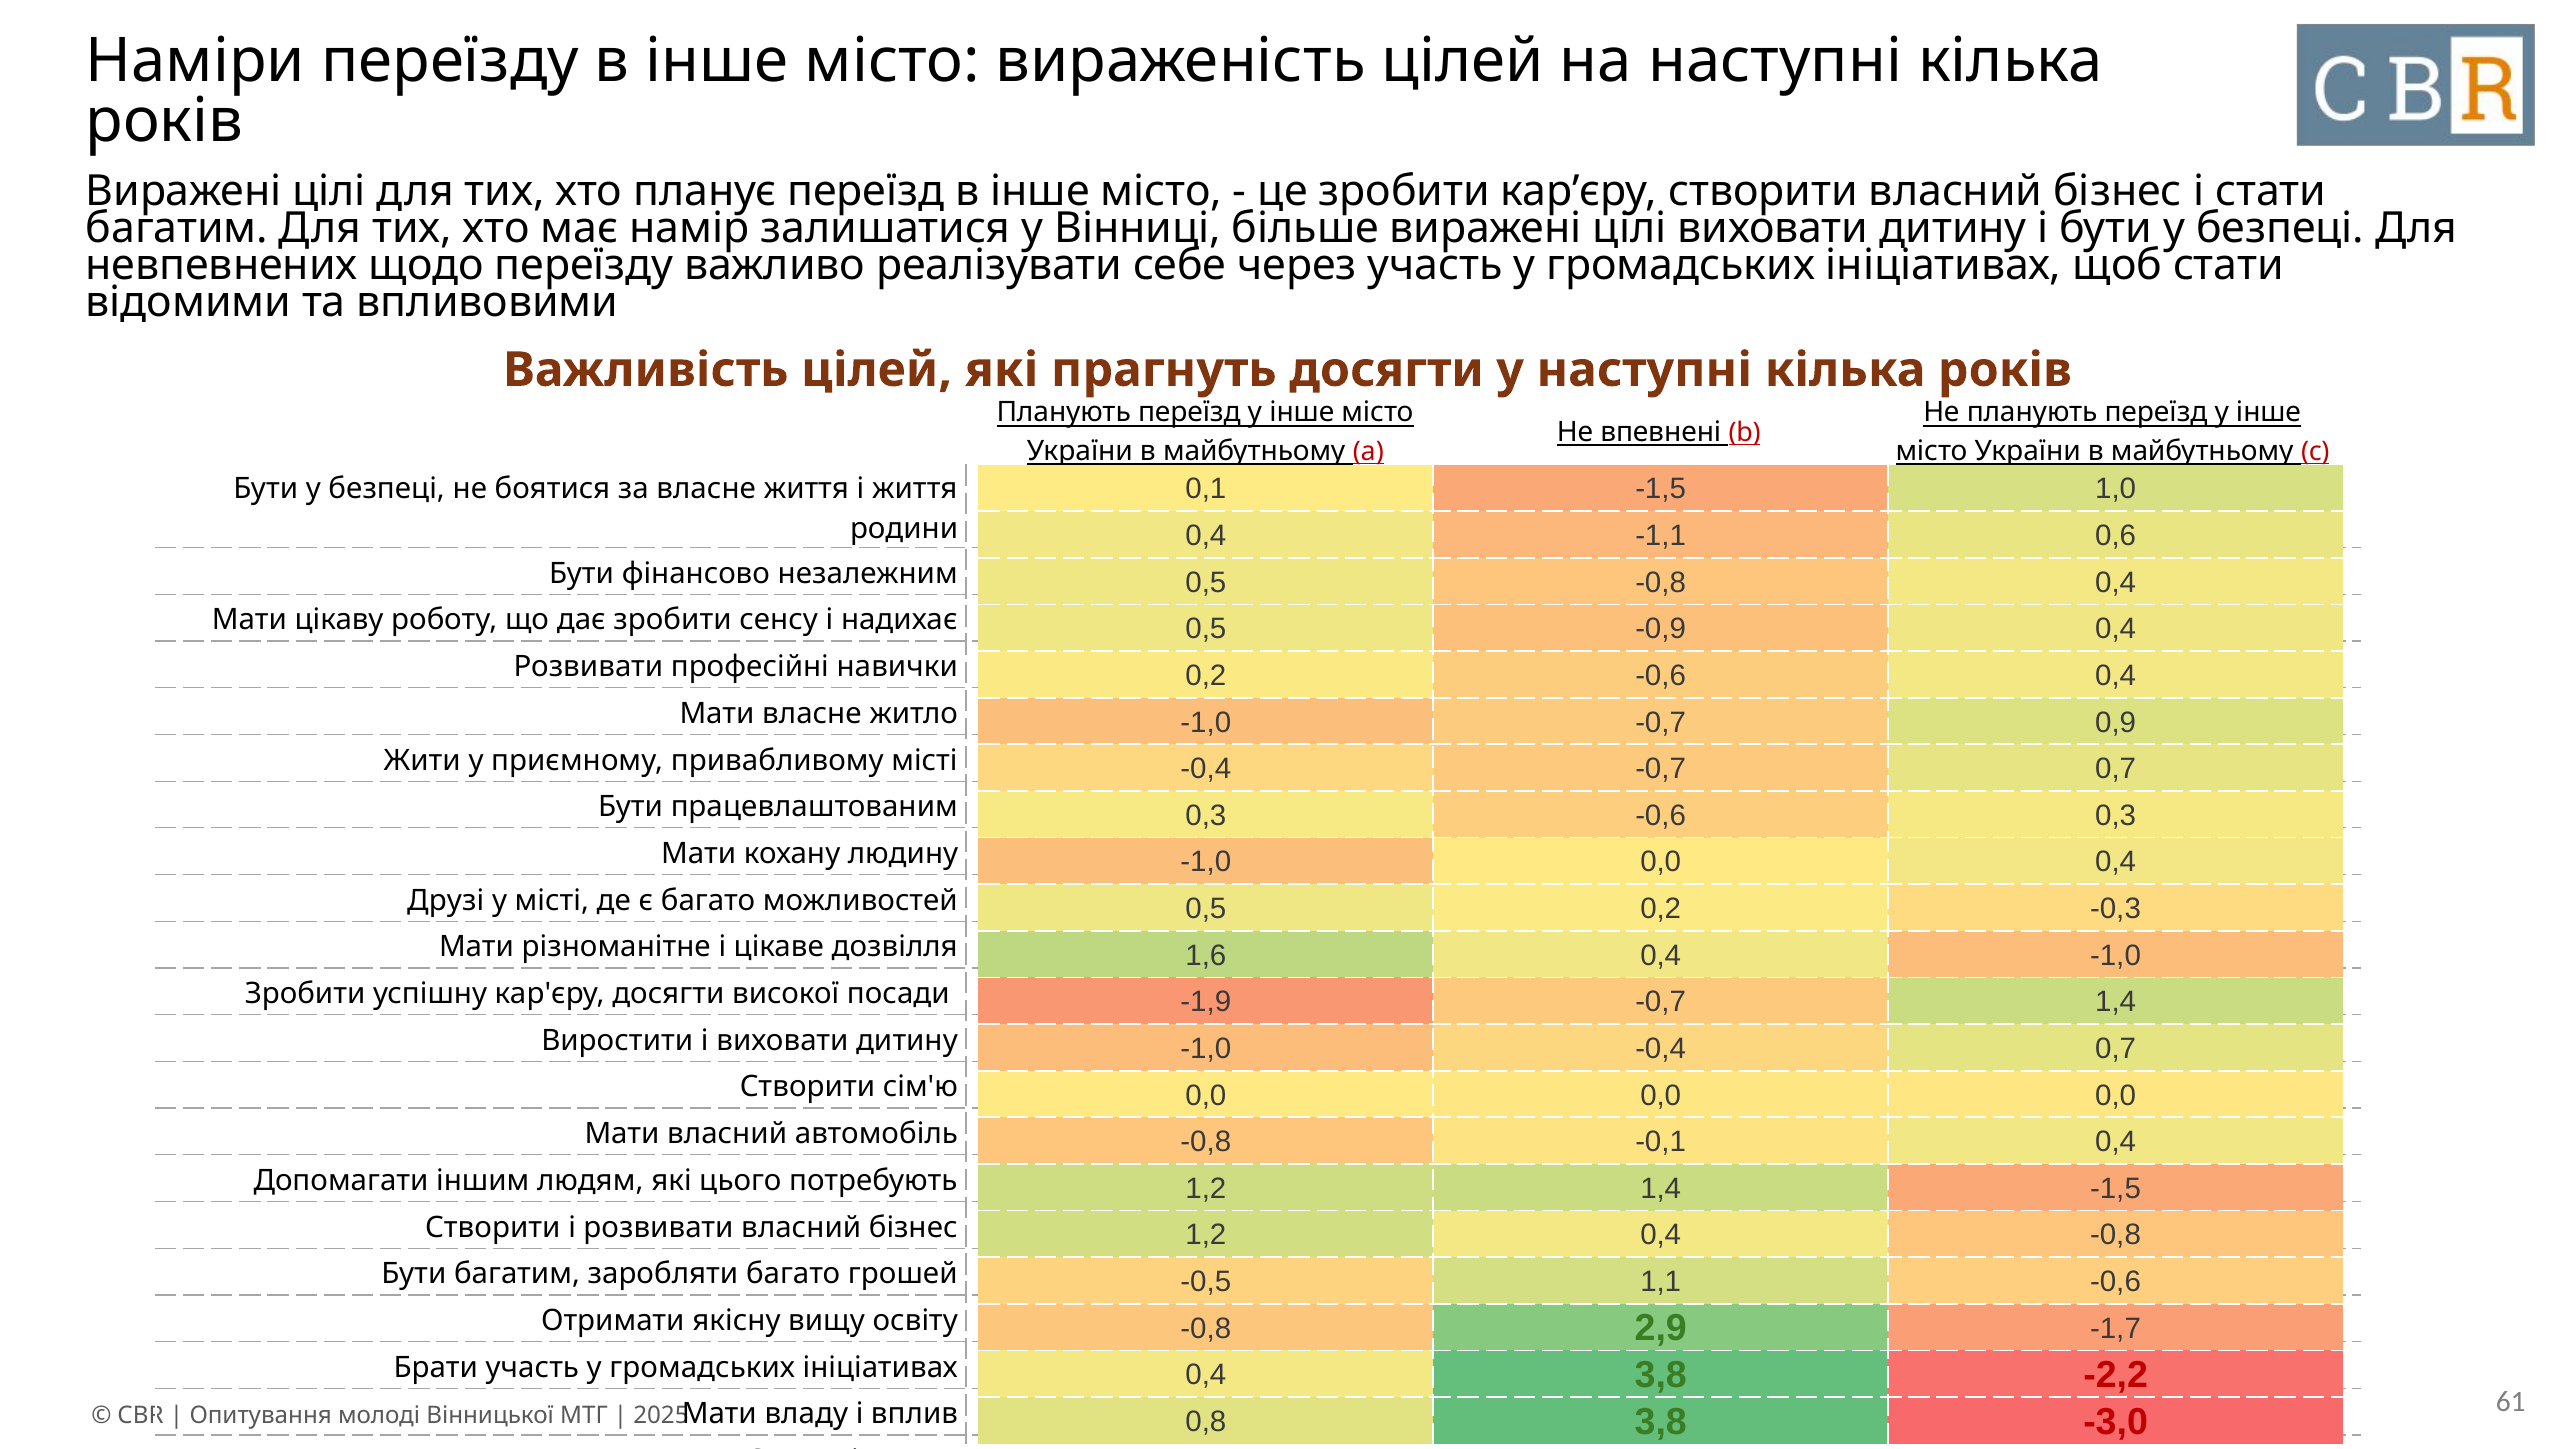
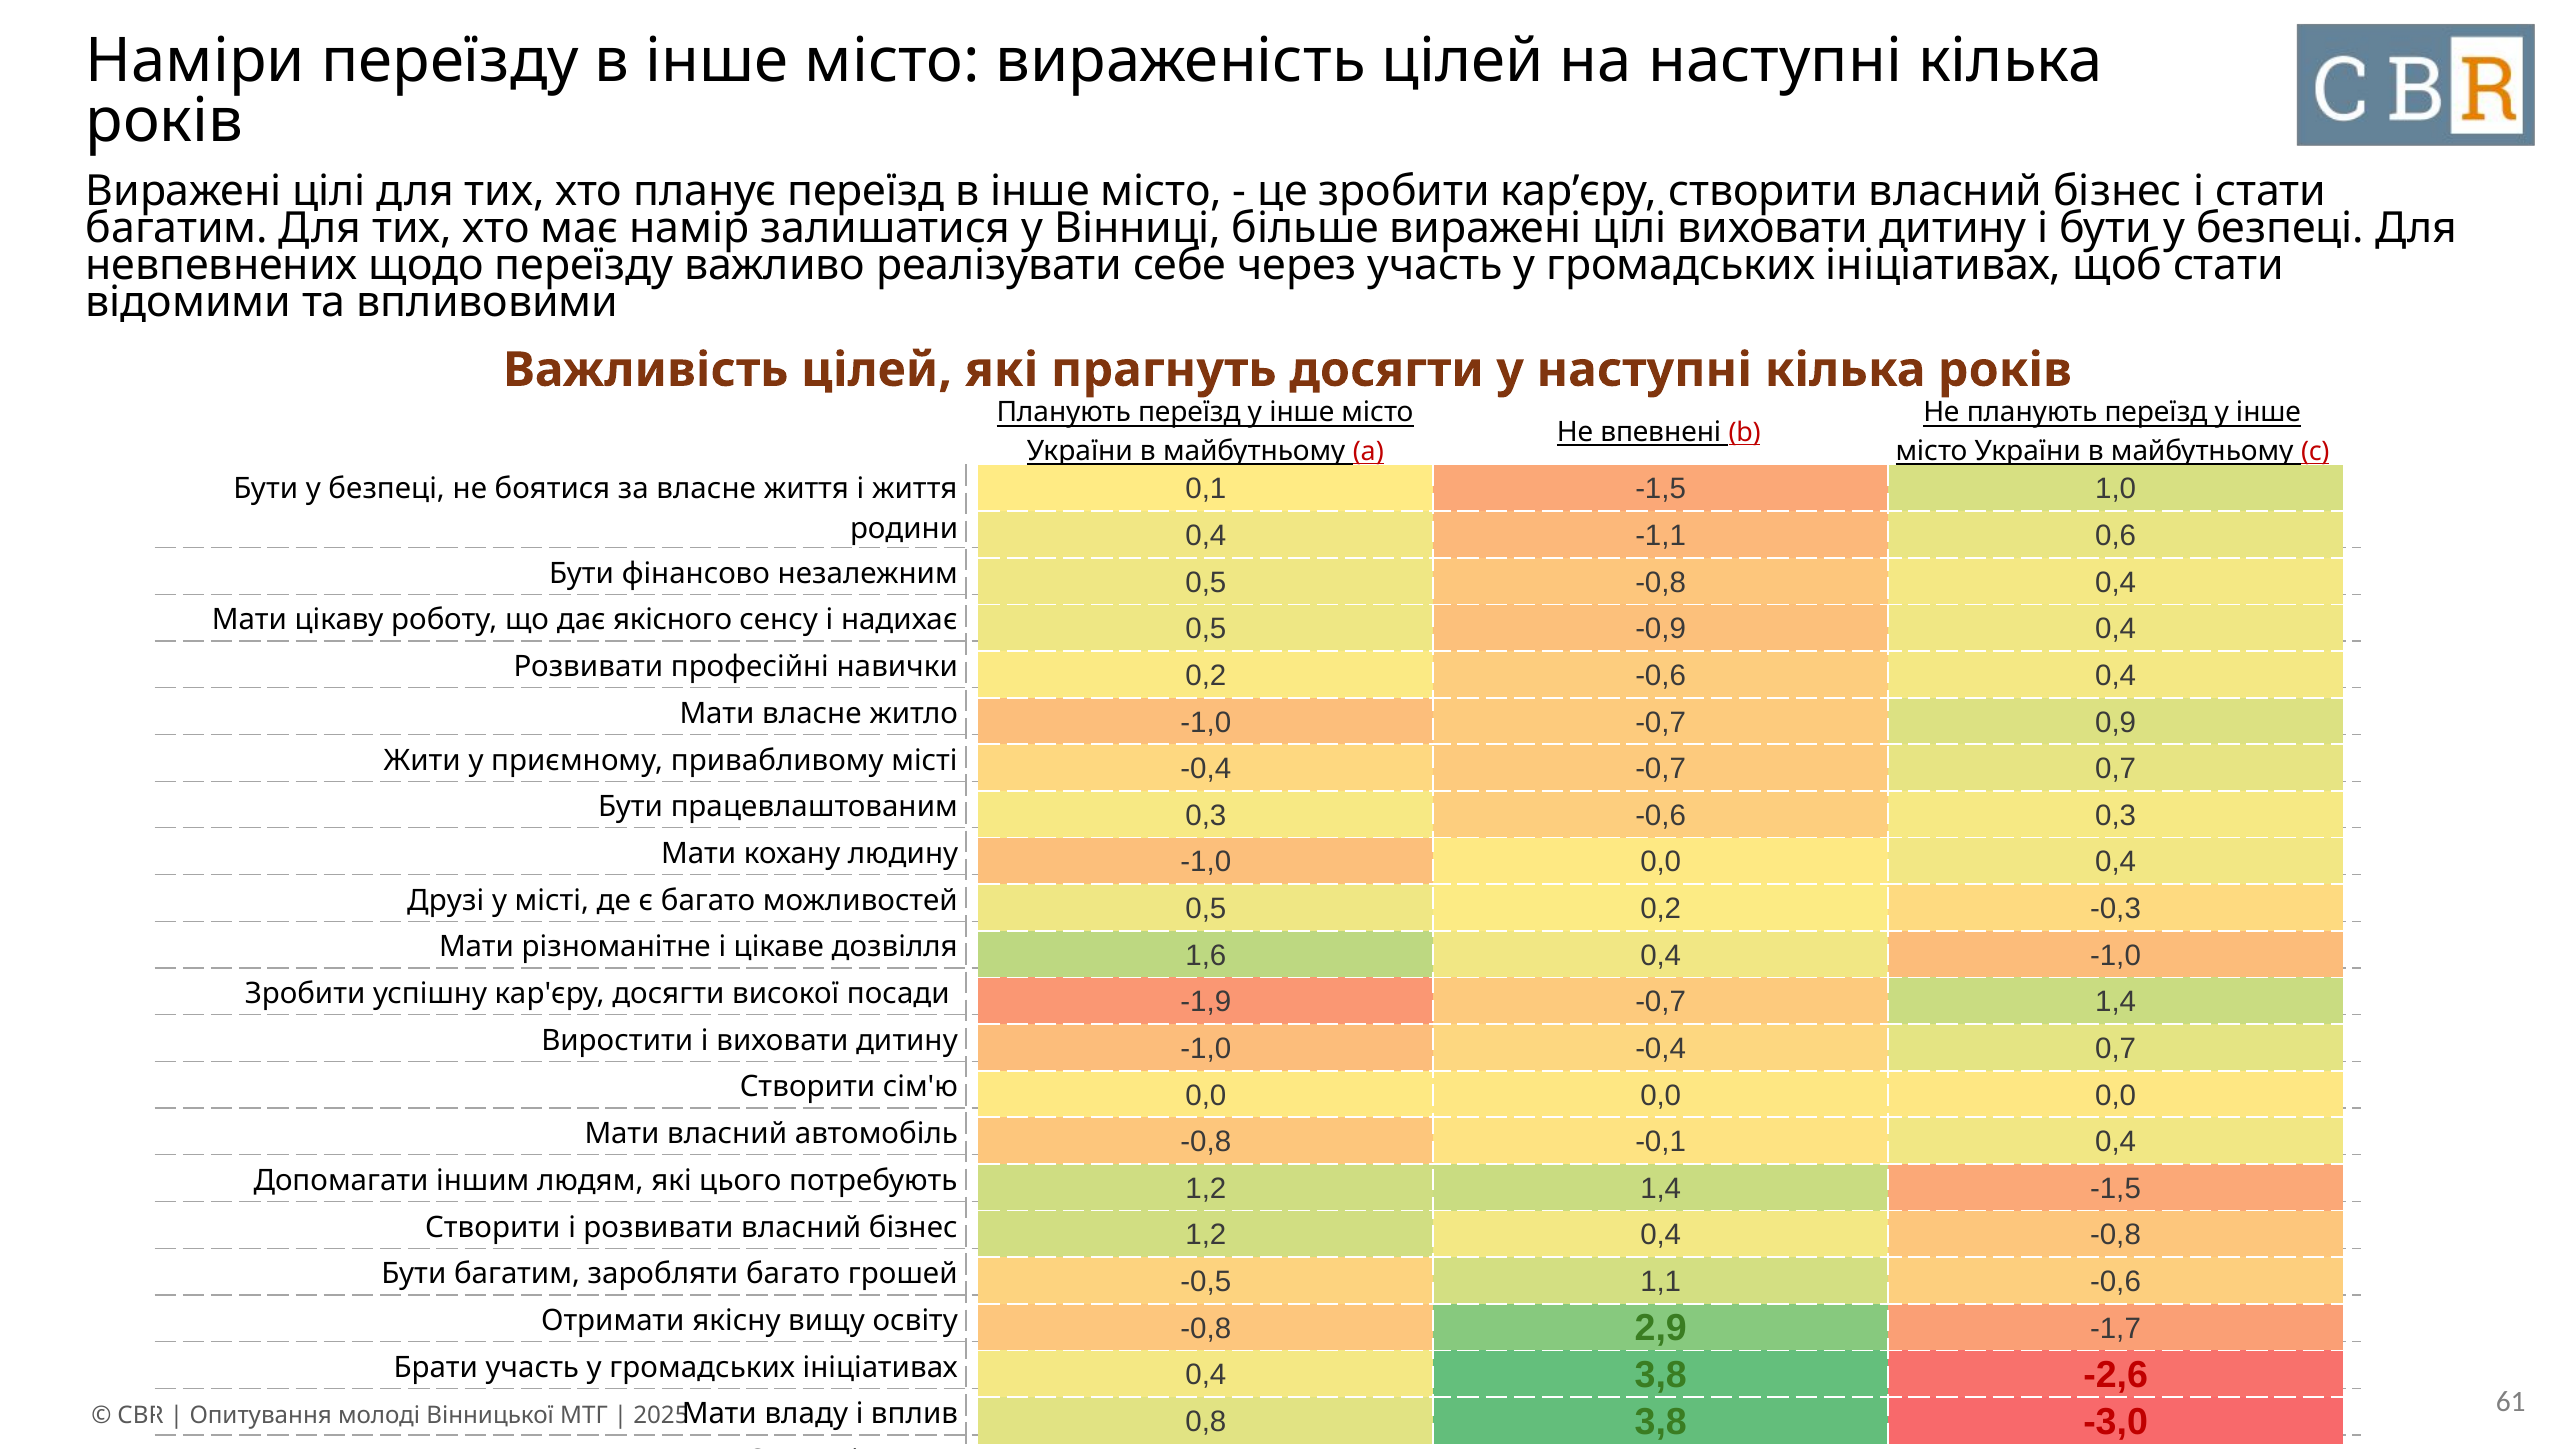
дає зробити: зробити -> якісного (673, 620)
-2,2: -2,2 -> -2,6 (2116, 1375)
